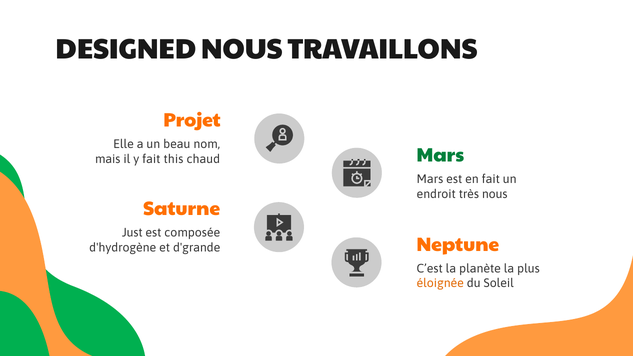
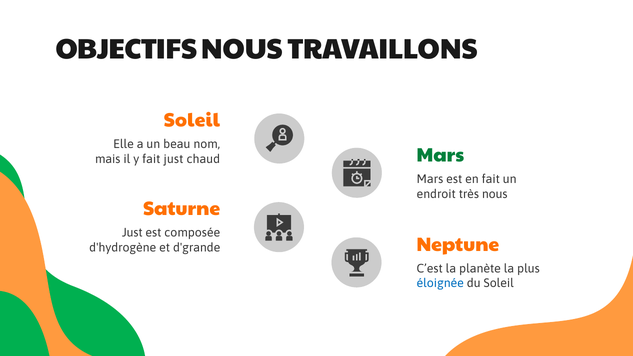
DESIGNED: DESIGNED -> OBJECTIFS (126, 50)
Projet: Projet -> Soleil (192, 120)
fait this: this -> just (173, 159)
éloignée colour: orange -> blue (440, 283)
